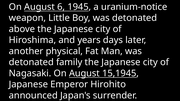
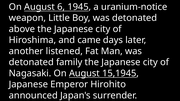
years: years -> came (89, 40)
physical: physical -> listened (64, 51)
